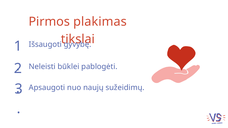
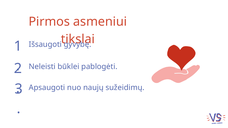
plakimas: plakimas -> asmeniui (100, 22)
